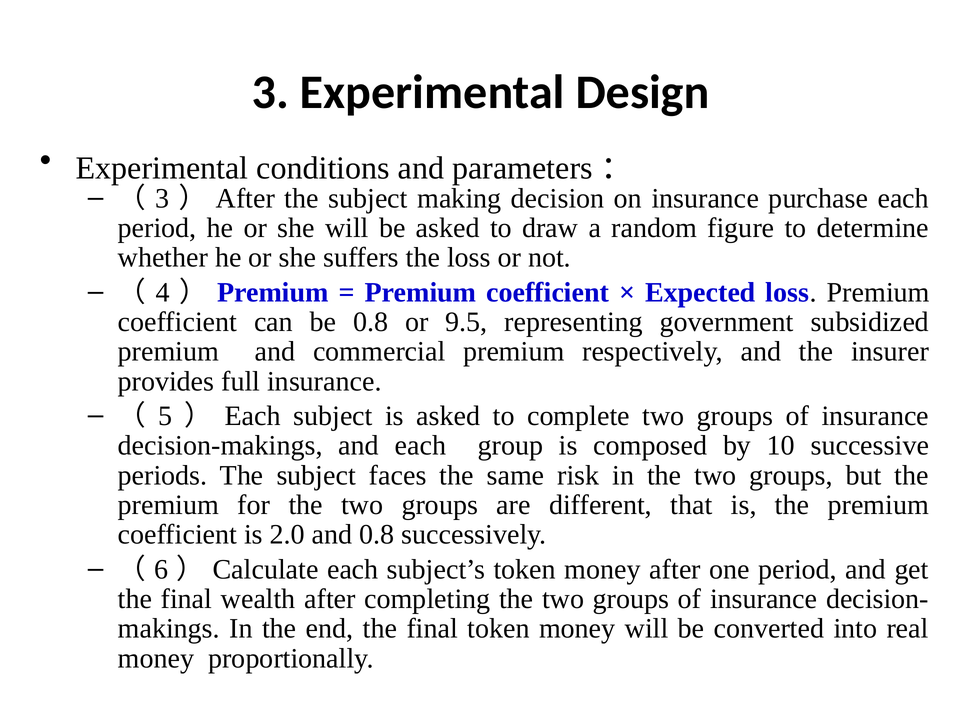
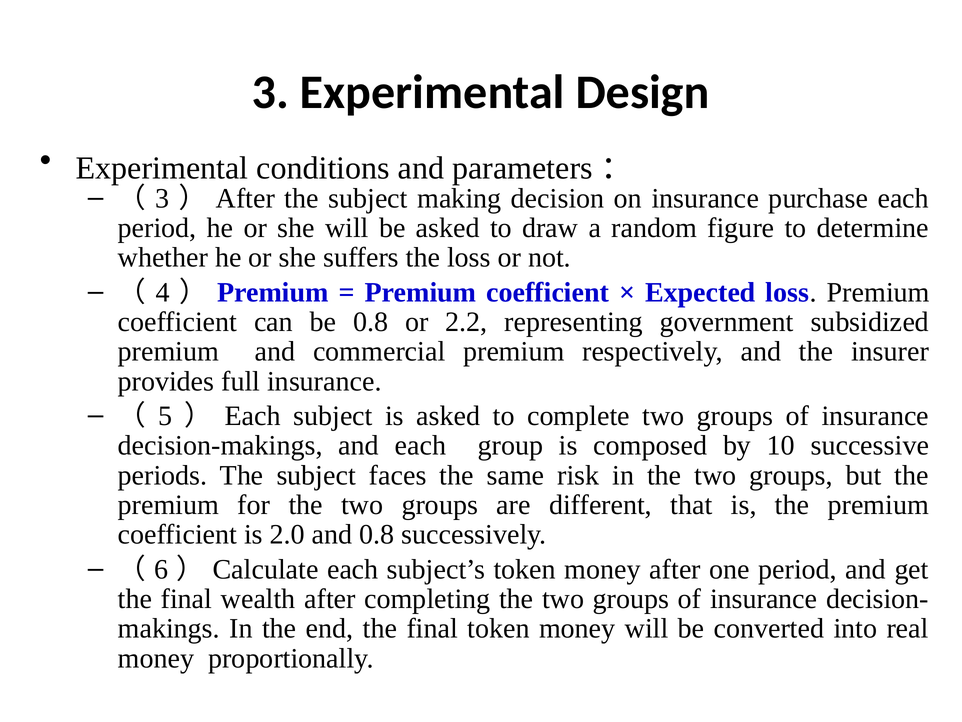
9.5: 9.5 -> 2.2 (466, 322)
